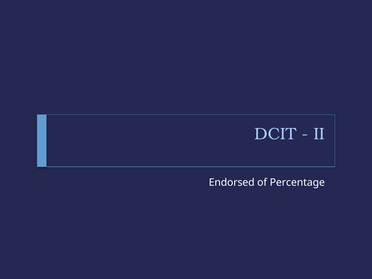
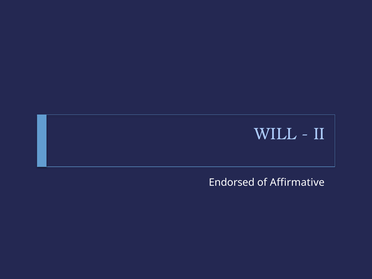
DCIT: DCIT -> WILL (275, 134)
Percentage: Percentage -> Affirmative (297, 182)
